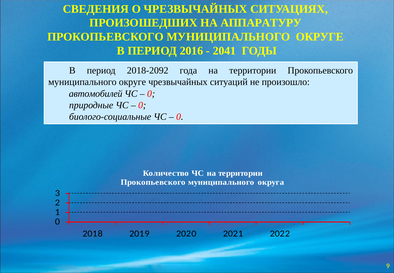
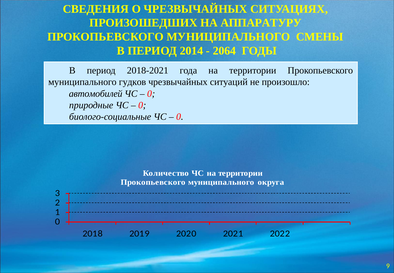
ОКРУГЕ: ОКРУГЕ -> СМЕНЫ (320, 37)
2016: 2016 -> 2014 (191, 51)
2041: 2041 -> 2064 (224, 51)
2018-2092: 2018-2092 -> 2018-2021 (148, 70)
округе: округе -> гудков (132, 82)
